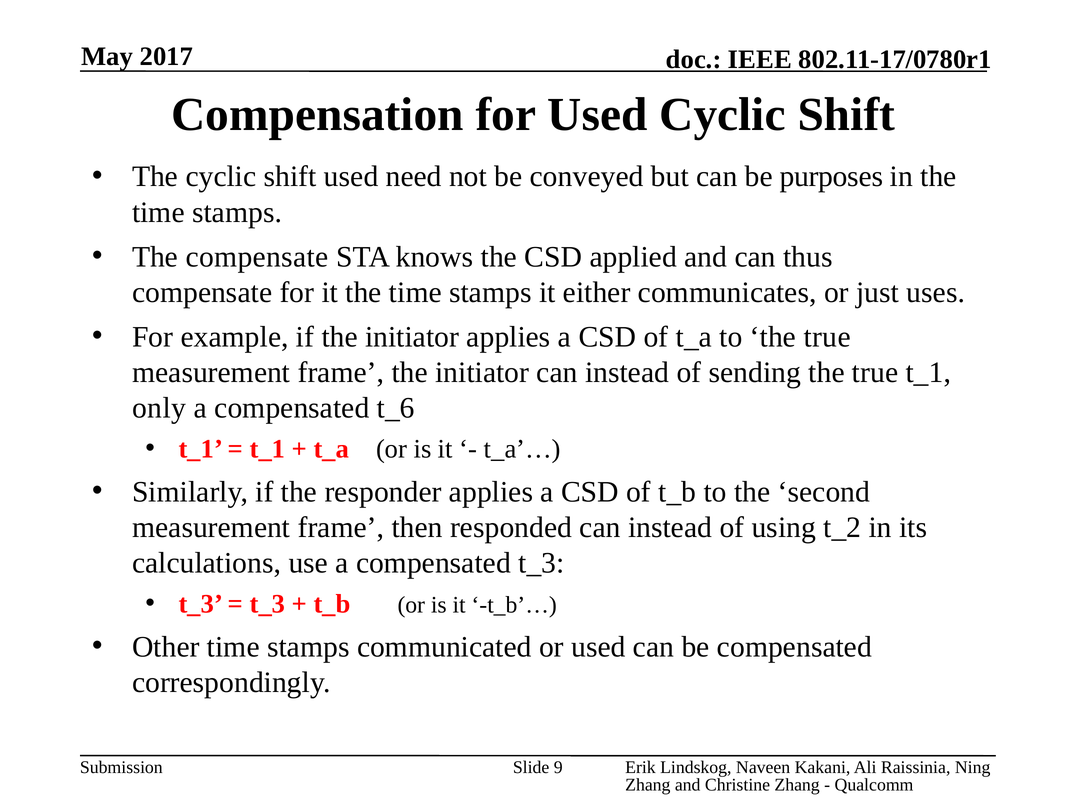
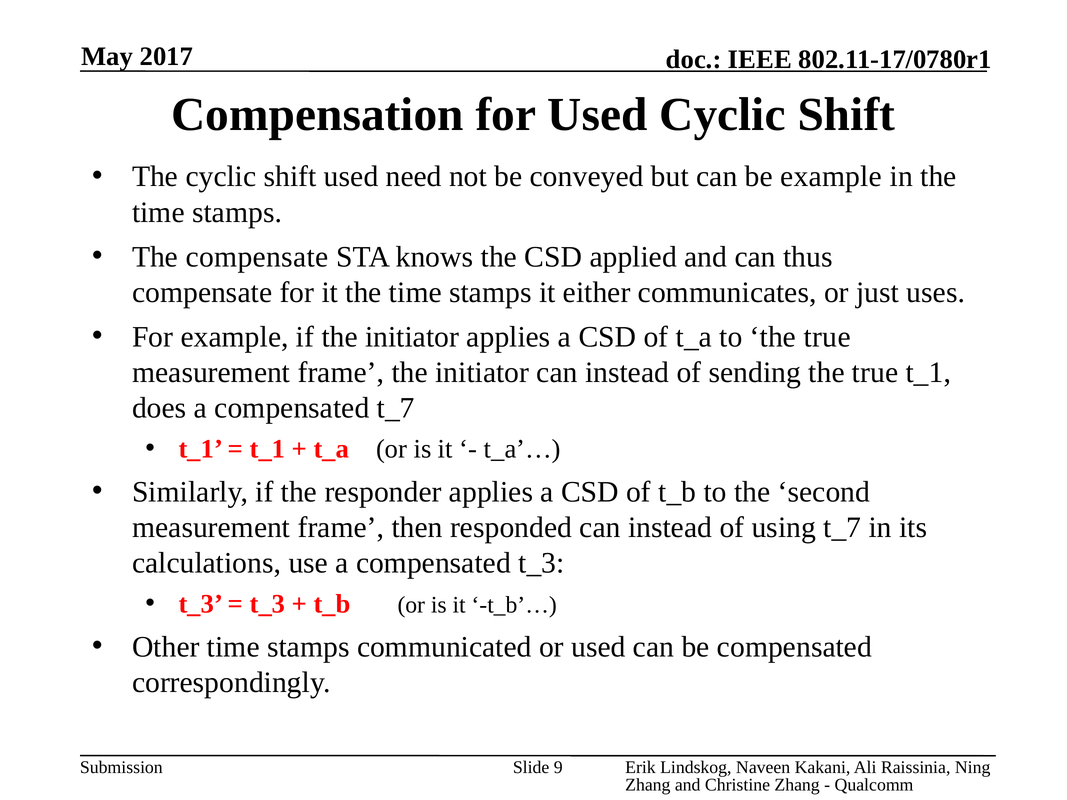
be purposes: purposes -> example (831, 177)
only: only -> does (159, 408)
compensated t_6: t_6 -> t_7 (396, 408)
using t_2: t_2 -> t_7 (842, 528)
